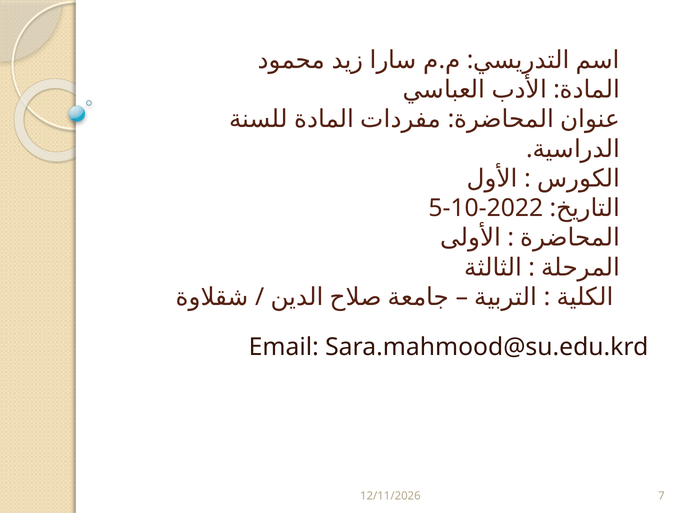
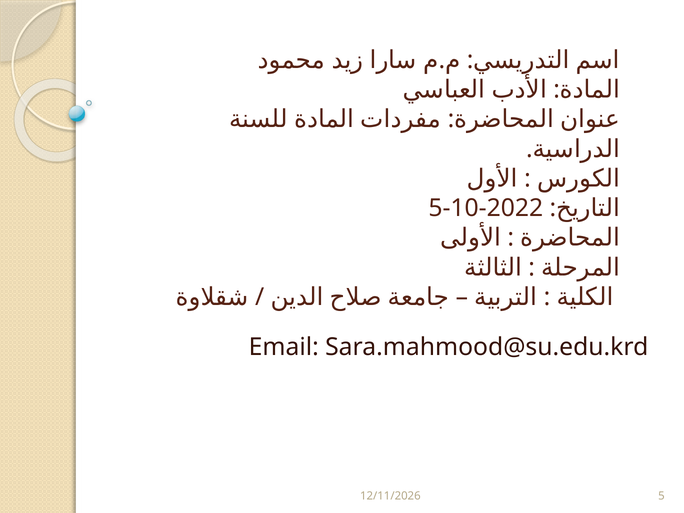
7: 7 -> 5 (661, 496)
